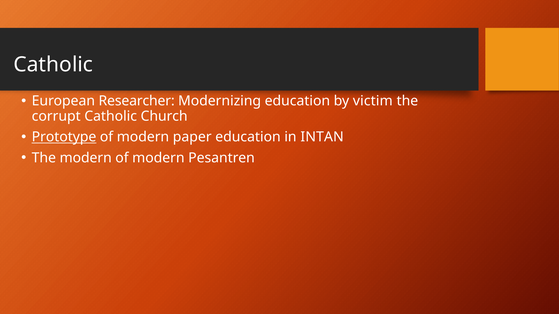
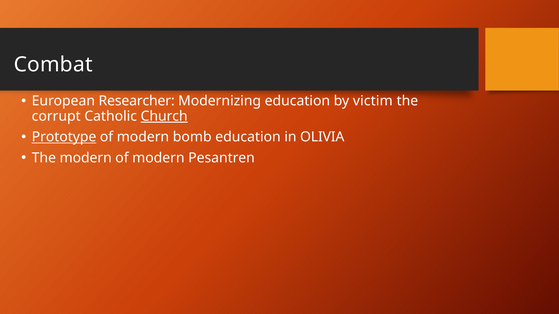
Catholic: Catholic -> Combat (53, 65)
Church underline: none -> present (164, 116)
paper: paper -> bomb (192, 137)
INTAN: INTAN -> OLIVIA (322, 137)
